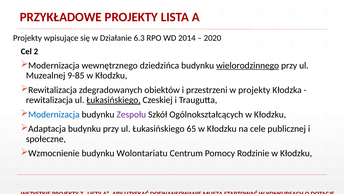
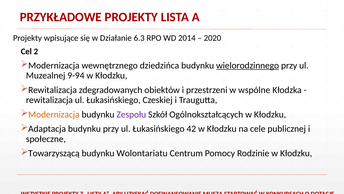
9-85: 9-85 -> 9-94 (76, 75)
w projekty: projekty -> wspólne (254, 90)
Łukasińskiego underline: present -> none (113, 100)
Modernizacja colour: blue -> orange (54, 114)
65: 65 -> 42 (191, 129)
Wzmocnienie: Wzmocnienie -> Towarzyszącą (54, 153)
